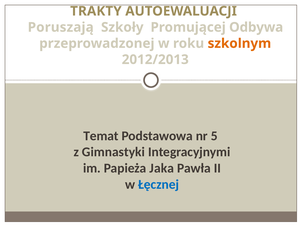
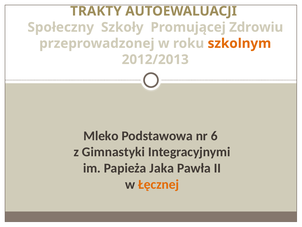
Poruszają: Poruszają -> Społeczny (61, 27)
Odbywa: Odbywa -> Zdrowiu (256, 27)
Temat: Temat -> Mleko (101, 136)
5: 5 -> 6 (214, 136)
Łęcznej colour: blue -> orange (159, 184)
